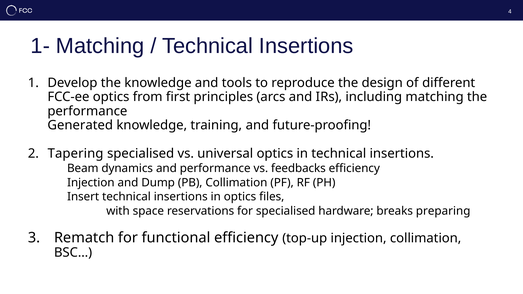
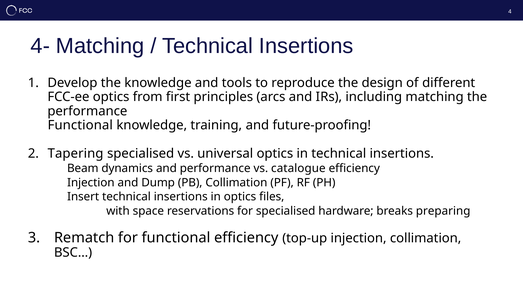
1-: 1- -> 4- (40, 46)
Generated: Generated -> Functional (80, 125)
feedbacks: feedbacks -> catalogue (298, 168)
